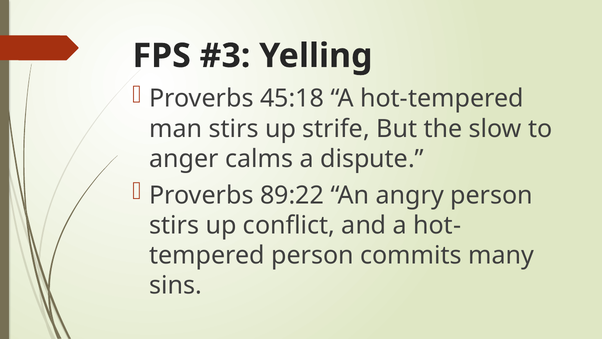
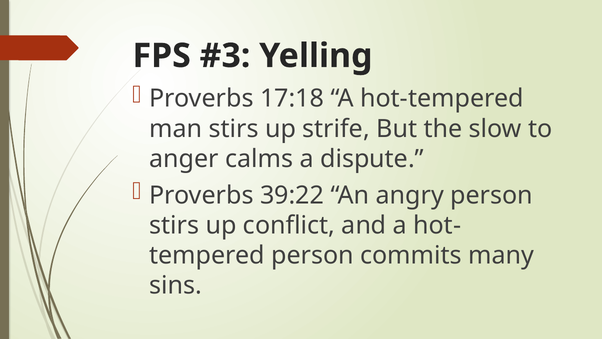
45:18: 45:18 -> 17:18 (292, 99)
89:22: 89:22 -> 39:22 (292, 195)
